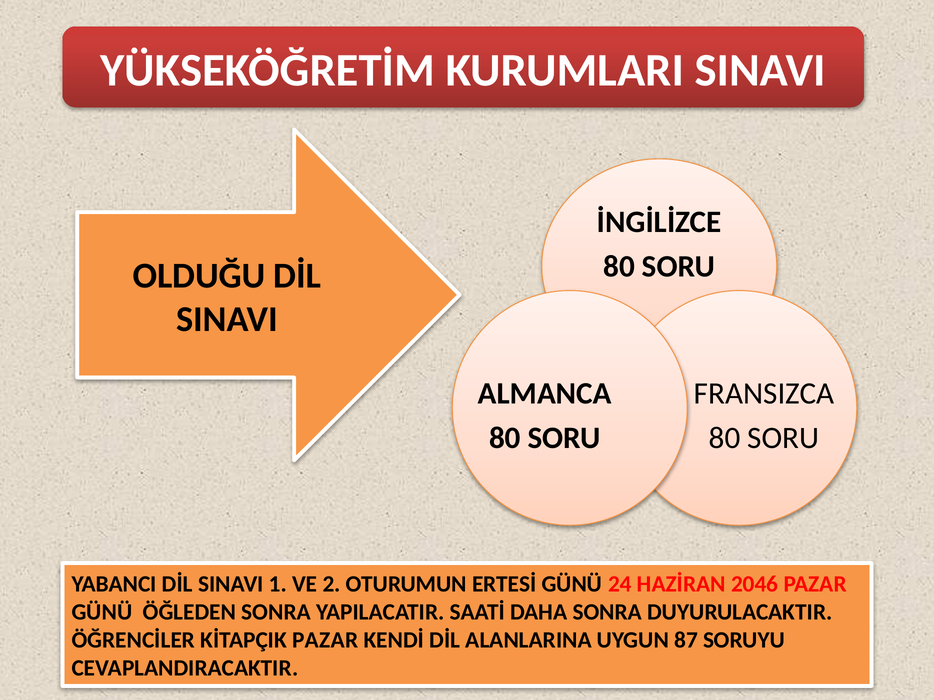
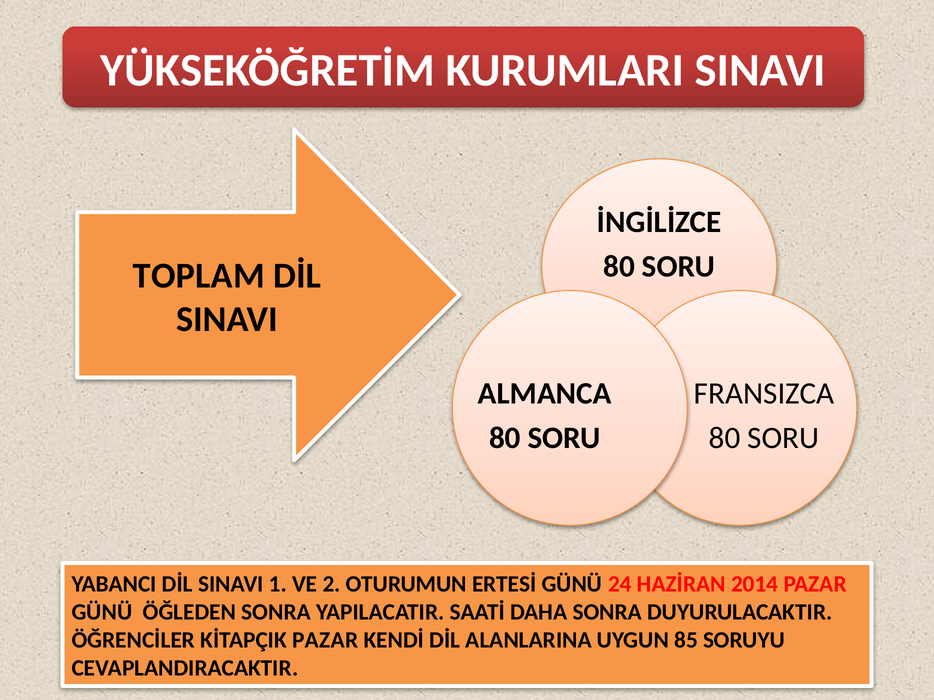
OLDUĞU: OLDUĞU -> TOPLAM (199, 276)
2046: 2046 -> 2014 (755, 585)
87: 87 -> 85 (686, 641)
